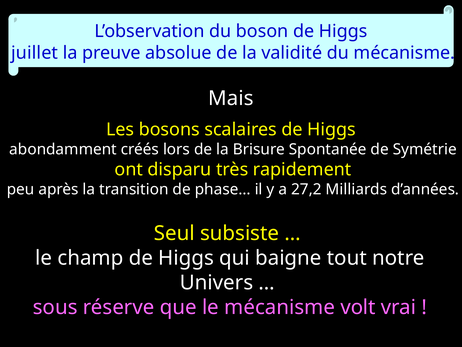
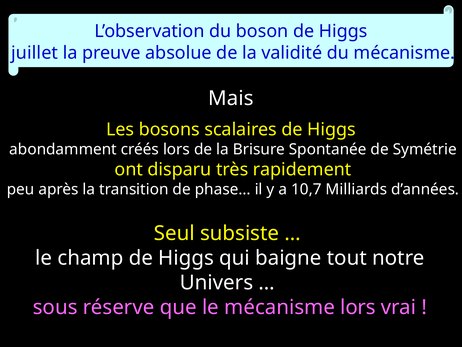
27,2: 27,2 -> 10,7 (306, 189)
mécanisme volt: volt -> lors (358, 307)
